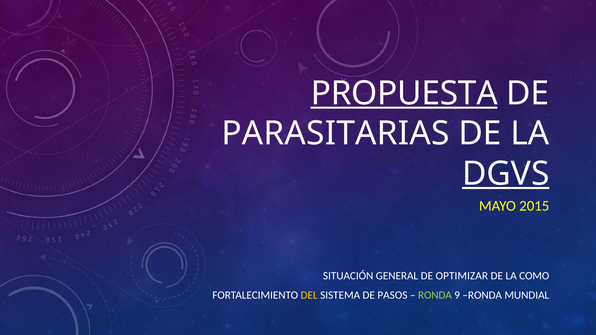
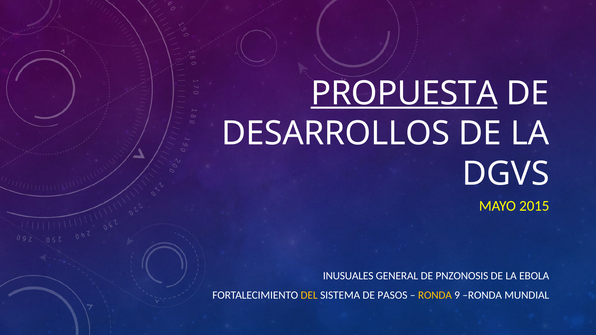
PARASITARIAS: PARASITARIAS -> DESARROLLOS (336, 134)
DGVS underline: present -> none (506, 174)
SITUACIÓN: SITUACIÓN -> INUSUALES (348, 276)
OPTIMIZAR: OPTIMIZAR -> PNZONOSIS (462, 276)
COMO: COMO -> EBOLA (534, 276)
RONDA colour: light green -> yellow (435, 295)
